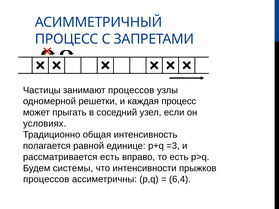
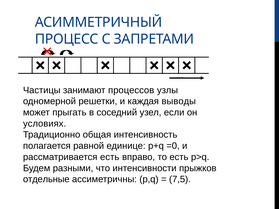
каждая процесс: процесс -> выводы (179, 101)
=3: =3 -> =0 (173, 146)
системы: системы -> разными (73, 168)
процессов: процессов -> отдельные (46, 180)
6,4: 6,4 -> 7,5 (180, 180)
